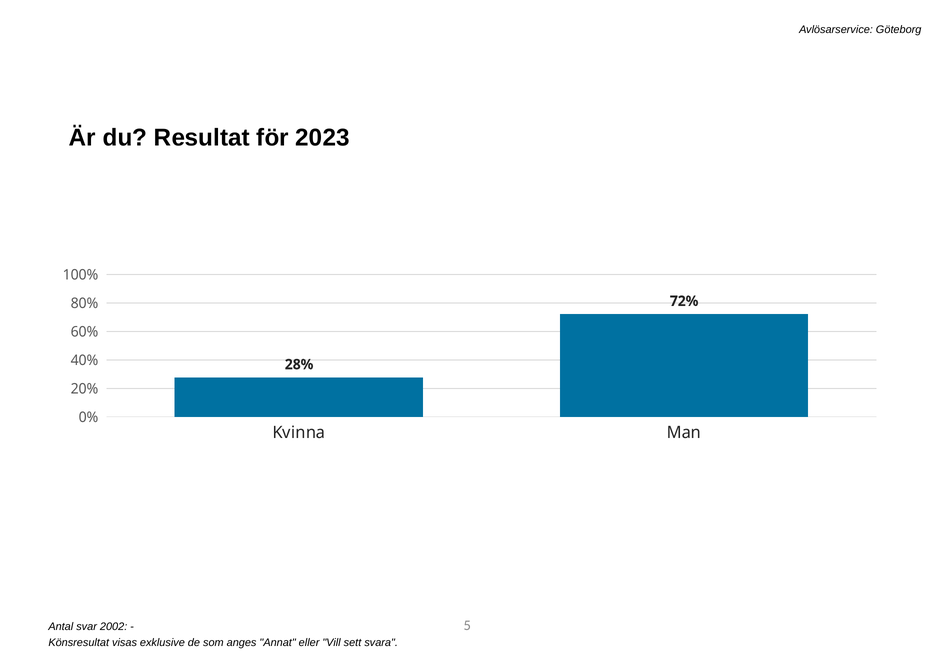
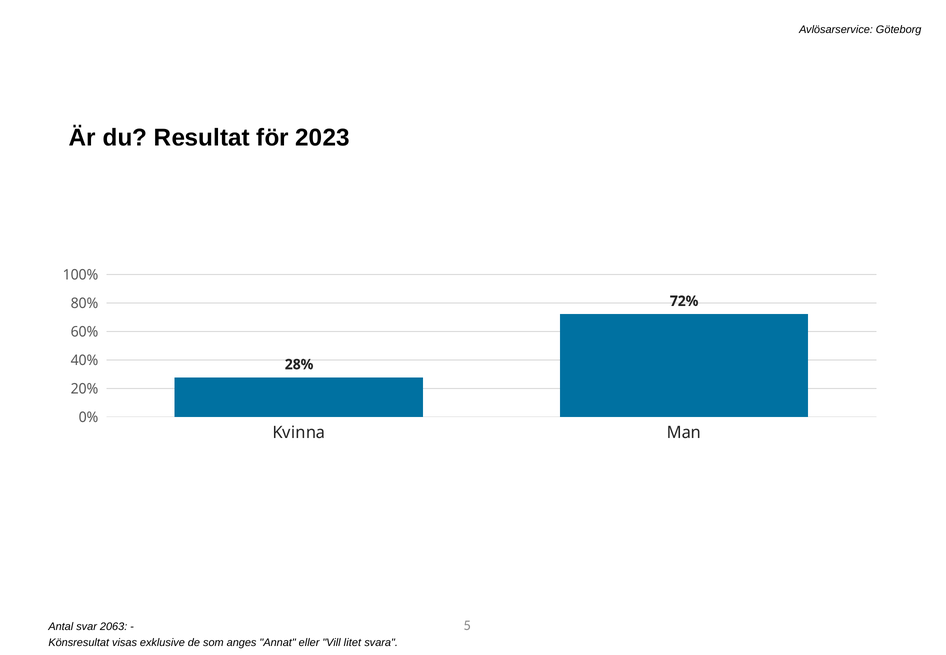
2002: 2002 -> 2063 (114, 626)
sett: sett -> litet (352, 642)
